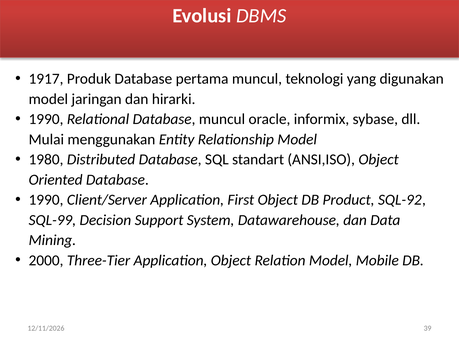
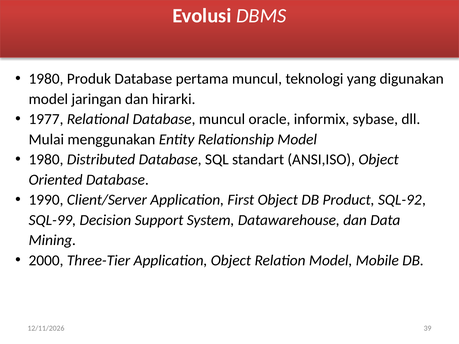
1917: 1917 -> 1980 (46, 79)
1990: 1990 -> 1977 (46, 119)
